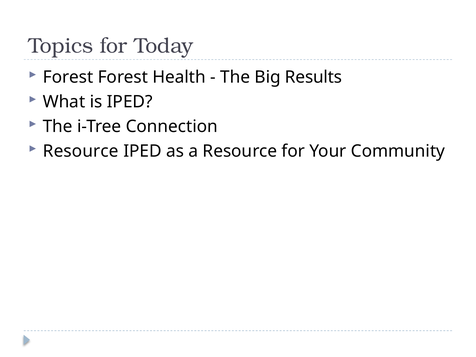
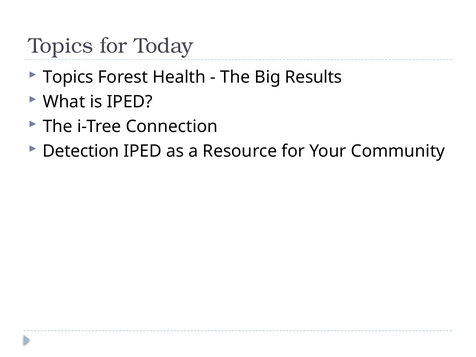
Forest: Forest -> Topics (68, 77)
Resource: Resource -> Detection (81, 151)
